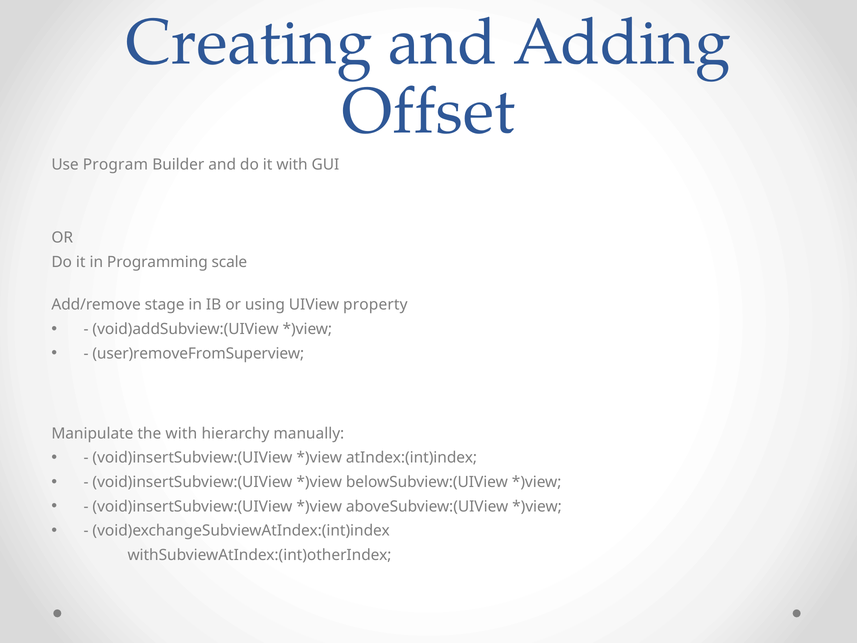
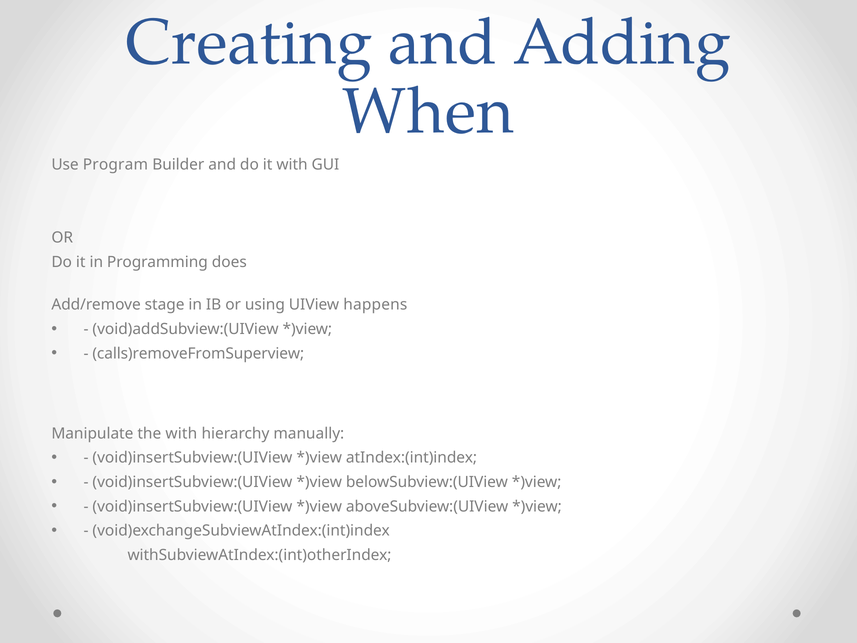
Offset: Offset -> When (428, 112)
scale: scale -> does (229, 262)
property: property -> happens (375, 305)
user)removeFromSuperview: user)removeFromSuperview -> calls)removeFromSuperview (198, 353)
